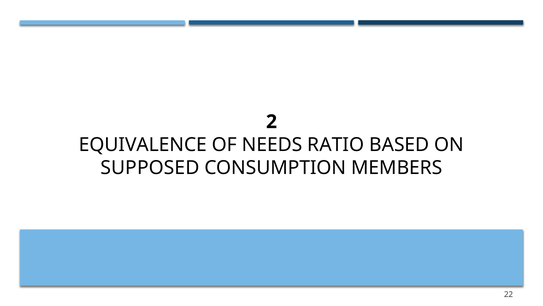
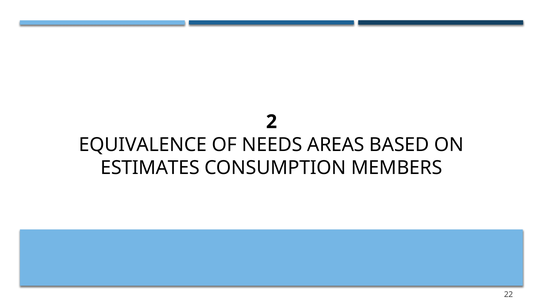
RATIO: RATIO -> AREAS (336, 145)
SUPPOSED: SUPPOSED -> ESTIMATES (150, 168)
